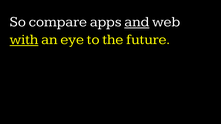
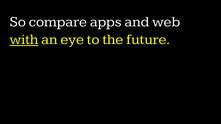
and underline: present -> none (137, 22)
